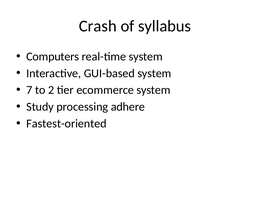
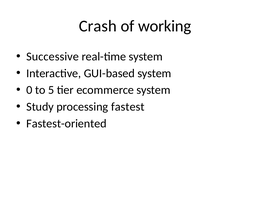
syllabus: syllabus -> working (165, 26)
Computers: Computers -> Successive (53, 57)
7: 7 -> 0 (29, 90)
2: 2 -> 5 (51, 90)
adhere: adhere -> fastest (128, 107)
